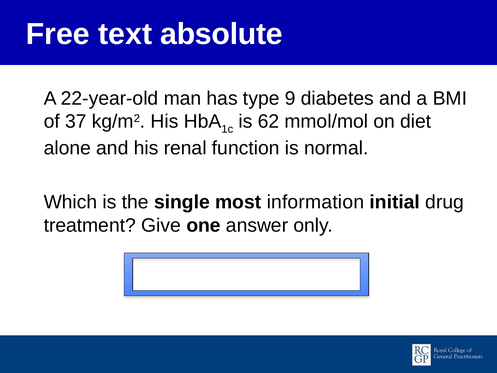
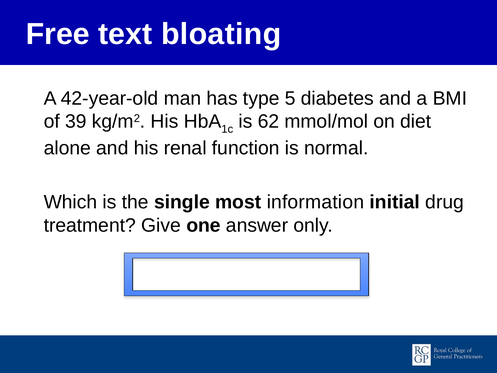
absolute: absolute -> bloating (221, 34)
22-year-old: 22-year-old -> 42-year-old (110, 98)
9: 9 -> 5 (290, 98)
37: 37 -> 39 (76, 121)
